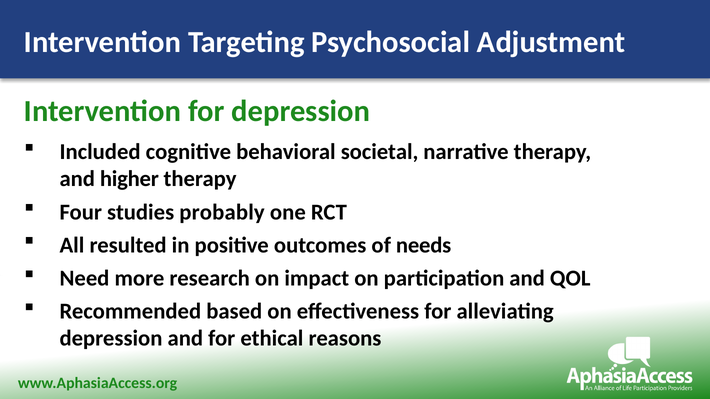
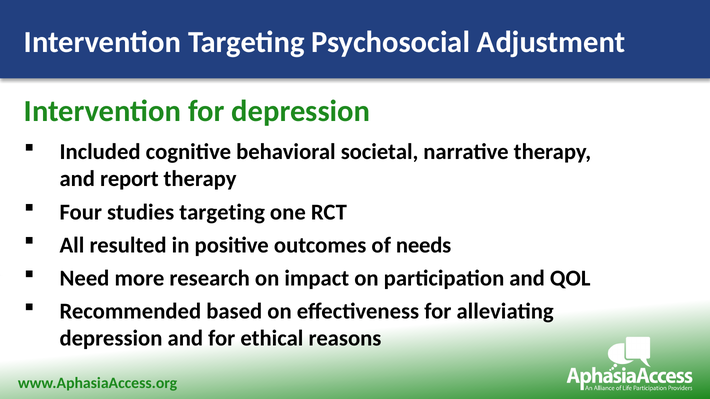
higher: higher -> report (129, 179)
studies probably: probably -> targeting (222, 212)
